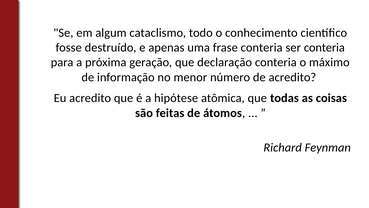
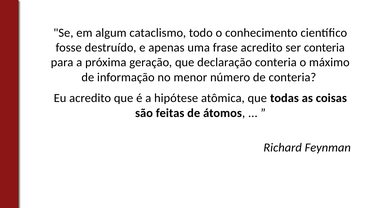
frase conteria: conteria -> acredito (262, 48)
de acredito: acredito -> conteria (292, 77)
